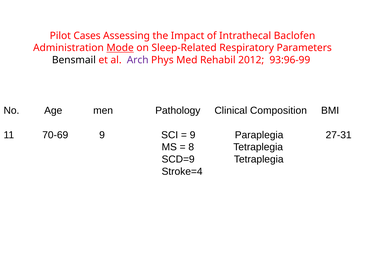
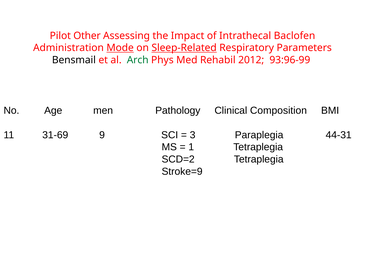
Cases: Cases -> Other (87, 36)
Sleep-Related underline: none -> present (184, 48)
Arch colour: purple -> green (138, 60)
70-69: 70-69 -> 31-69 (55, 135)
9: 9 -> 3 (193, 135)
27-31: 27-31 -> 44-31 (339, 135)
8: 8 -> 1 (191, 147)
SCD=9: SCD=9 -> SCD=2 (178, 159)
Stroke=4: Stroke=4 -> Stroke=9 (182, 171)
